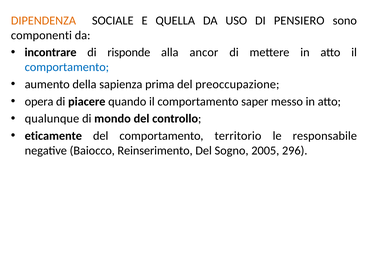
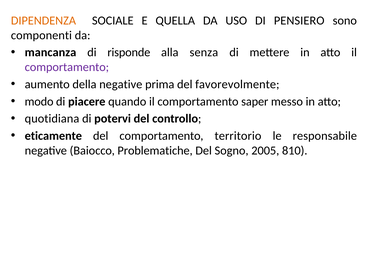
incontrare: incontrare -> mancanza (50, 52)
ancor: ancor -> senza (204, 52)
comportamento colour: blue -> purple (67, 67)
della sapienza: sapienza -> negative (121, 84)
preoccupazione: preoccupazione -> favorevolmente (237, 84)
opera: opera -> modo (39, 101)
qualunque: qualunque -> quotidiana (52, 119)
mondo: mondo -> potervi (113, 119)
Reinserimento: Reinserimento -> Problematiche (155, 151)
296: 296 -> 810 (295, 151)
